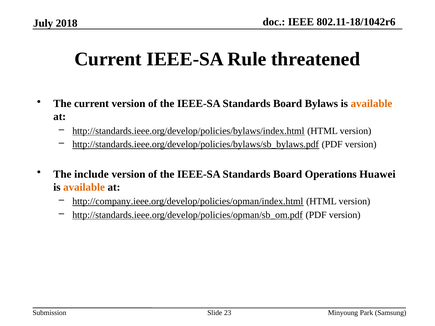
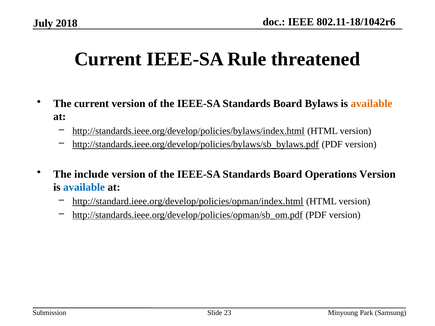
Operations Huawei: Huawei -> Version (378, 174)
available colour: orange -> blue (84, 187)
http://company.ieee.org/develop/policies/opman/index.html: http://company.ieee.org/develop/policies/opman/index.html -> http://standard.ieee.org/develop/policies/opman/index.html (188, 202)
